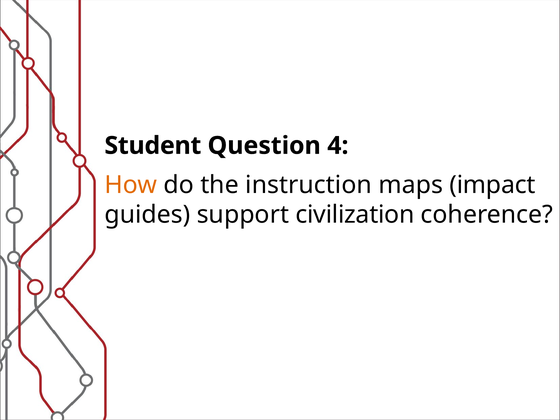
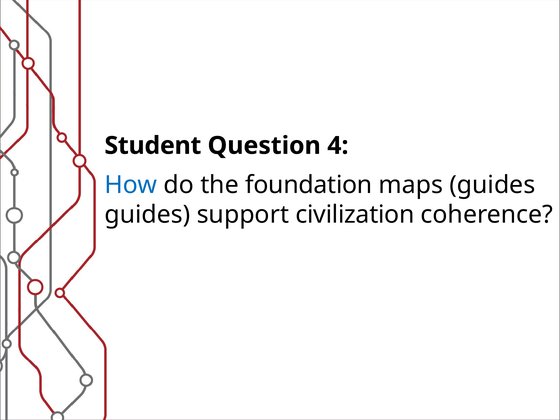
How colour: orange -> blue (131, 185)
instruction: instruction -> foundation (309, 185)
maps impact: impact -> guides (492, 185)
